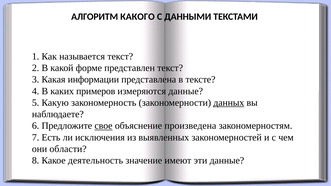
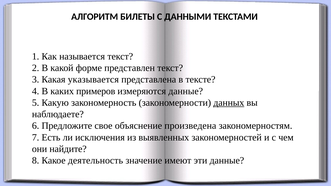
КАКОГО: КАКОГО -> БИЛЕТЫ (138, 17)
информации: информации -> указывается (93, 80)
свое underline: present -> none (103, 126)
области: области -> найдите (68, 149)
